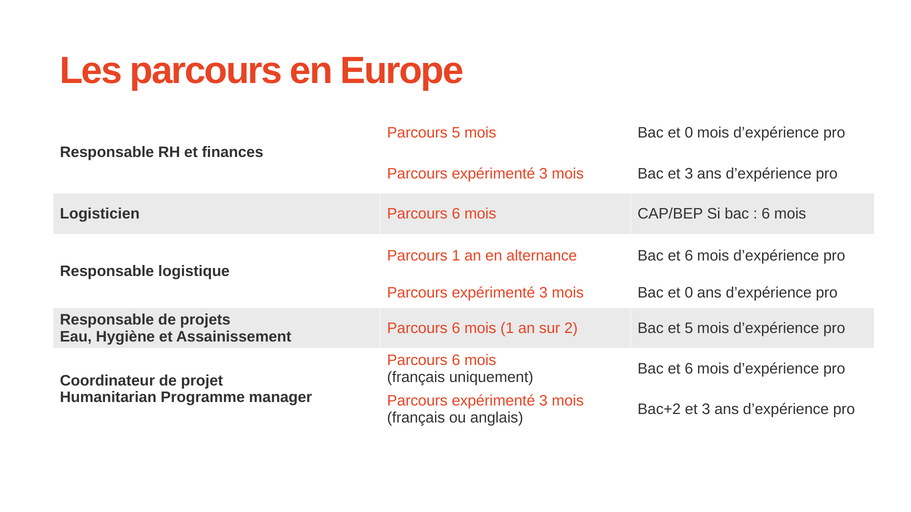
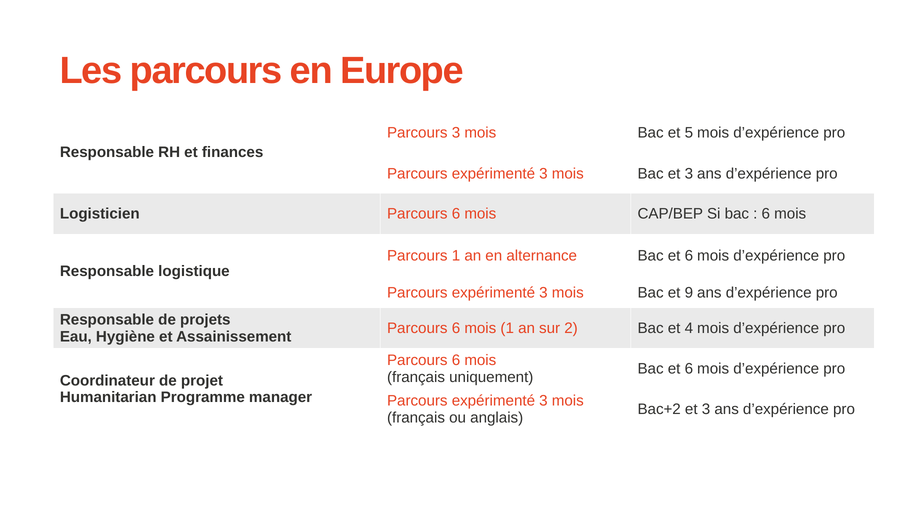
Parcours 5: 5 -> 3 (456, 133)
0: 0 -> 5 (689, 133)
0: 0 -> 9 (689, 293)
et 5: 5 -> 4 (689, 328)
